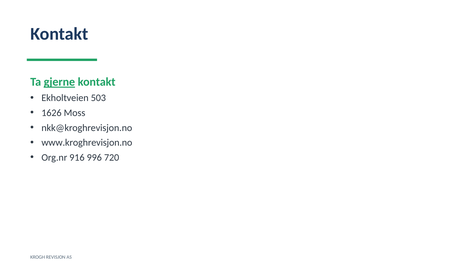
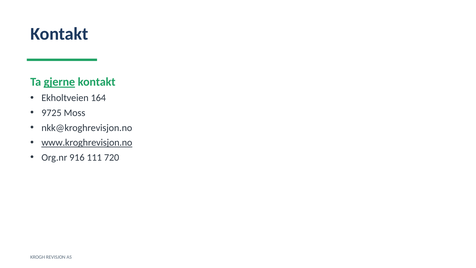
503: 503 -> 164 (98, 98)
1626: 1626 -> 9725 (51, 113)
www.kroghrevisjon.no underline: none -> present (87, 143)
996: 996 -> 111 (94, 157)
